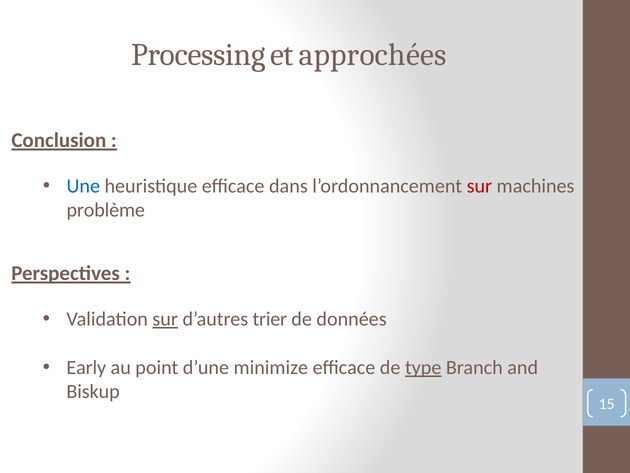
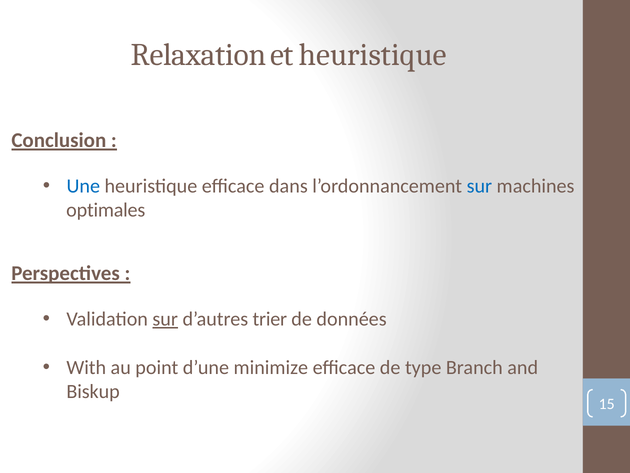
Processing: Processing -> Relaxation (198, 55)
et approchées: approchées -> heuristique (373, 55)
sur colour: red -> blue (479, 186)
problème: problème -> optimales (106, 210)
Early: Early -> With (86, 367)
type underline: present -> none (423, 367)
